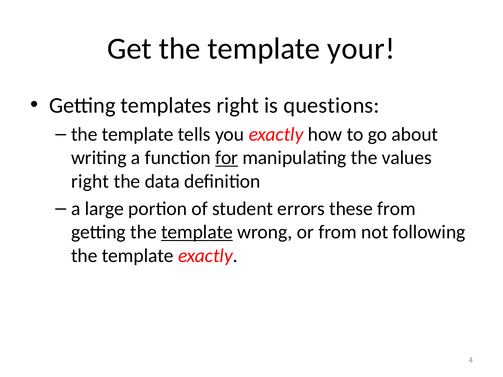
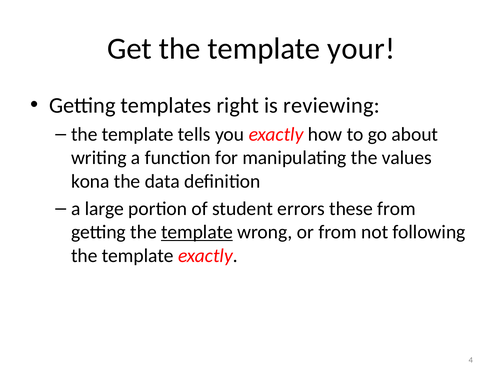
questions: questions -> reviewing (331, 106)
for underline: present -> none (227, 158)
right: right -> kona (90, 181)
